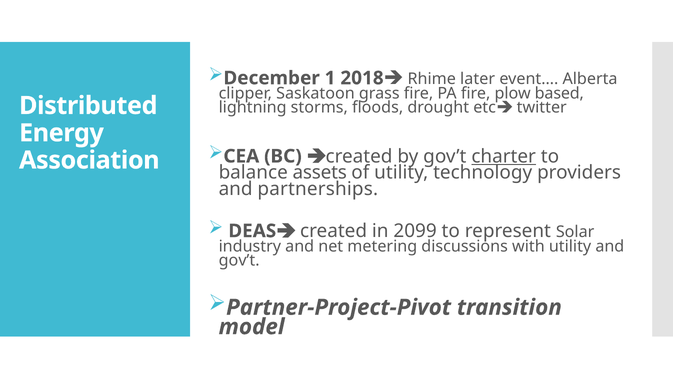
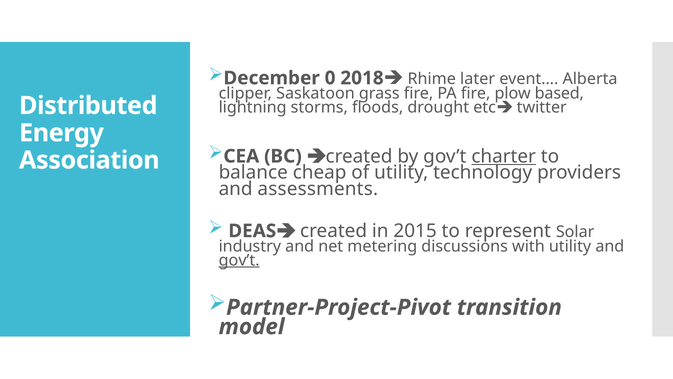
1: 1 -> 0 (330, 78)
assets: assets -> cheap (320, 172)
partnerships: partnerships -> assessments (318, 189)
2099: 2099 -> 2015 (415, 231)
gov’t underline: none -> present (239, 260)
